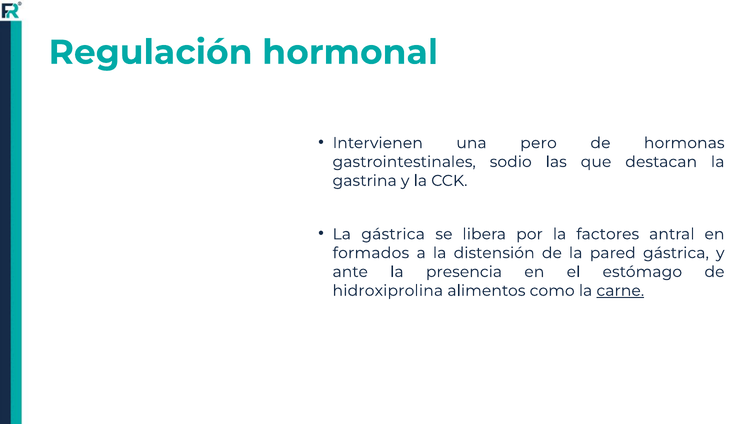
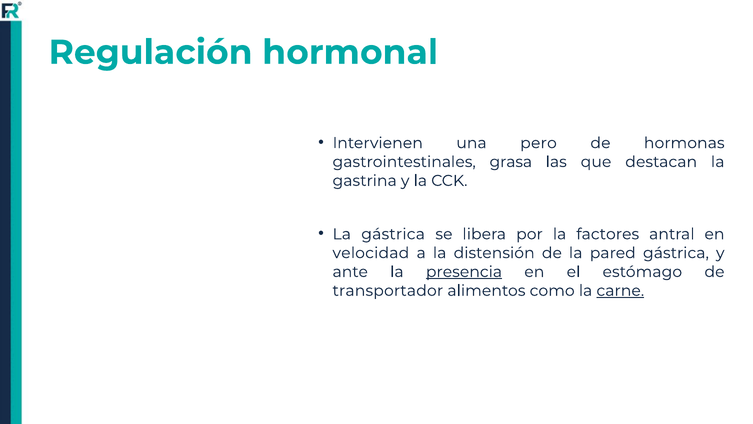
sodio: sodio -> grasa (511, 162)
formados: formados -> velocidad (371, 253)
presencia underline: none -> present (464, 272)
hidroxiprolina: hidroxiprolina -> transportador (388, 290)
